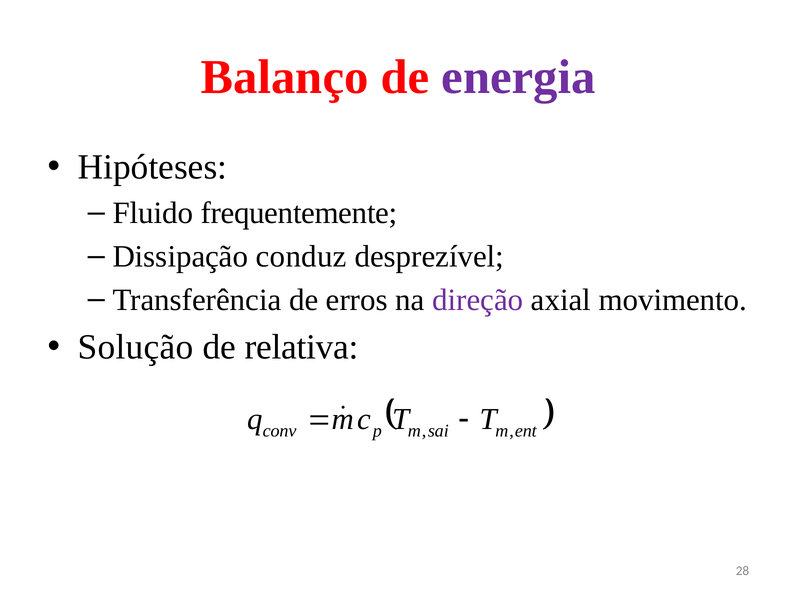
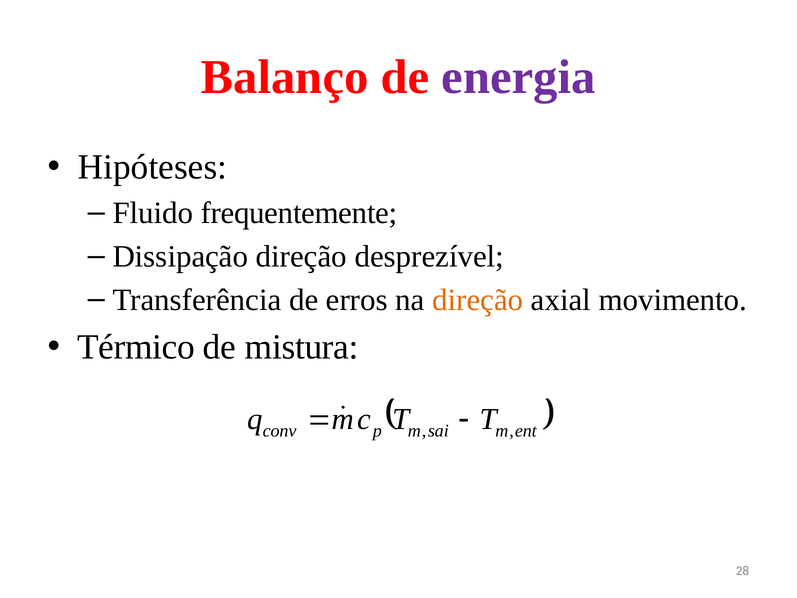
Dissipação conduz: conduz -> direção (301, 256)
direção colour: purple -> orange (478, 300)
Solução: Solução -> Térmico (136, 347)
relativa: relativa -> mistura (302, 347)
